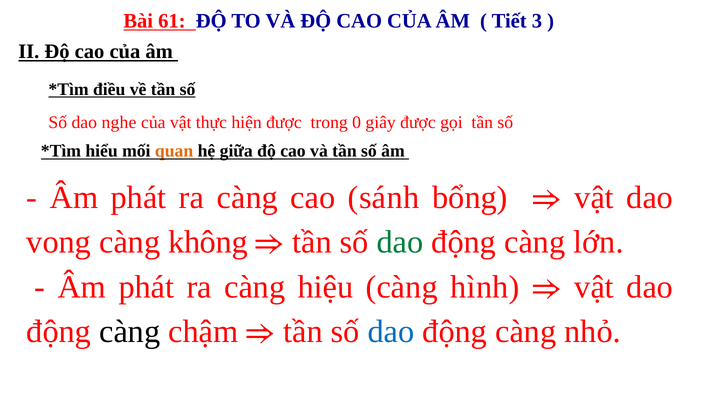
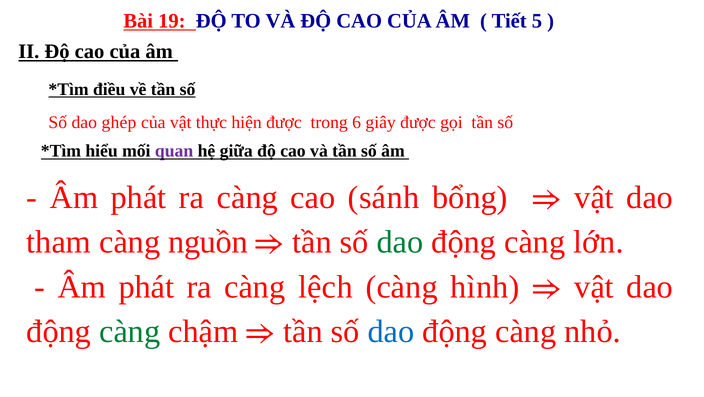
61: 61 -> 19 (172, 21)
3: 3 -> 5 (537, 21)
nghe: nghe -> ghép (119, 122)
0: 0 -> 6 (357, 122)
quan colour: orange -> purple (174, 151)
vong: vong -> tham (59, 242)
không: không -> nguồn (208, 242)
hiệu: hiệu -> lệch (325, 287)
càng colour: black -> green (130, 332)
